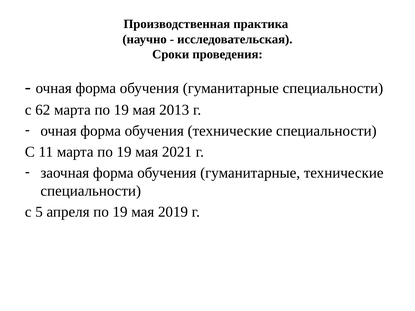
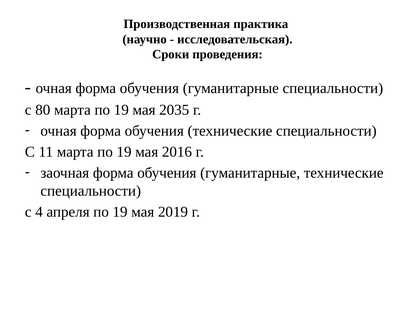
62: 62 -> 80 (43, 110)
2013: 2013 -> 2035 (174, 110)
2021: 2021 -> 2016 (177, 152)
5: 5 -> 4 (39, 212)
